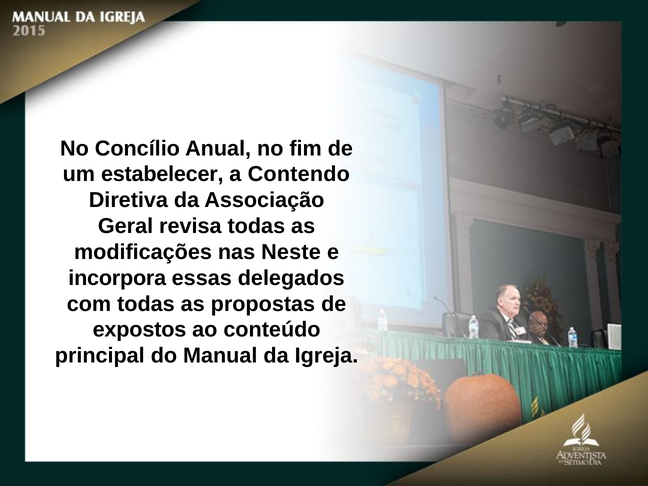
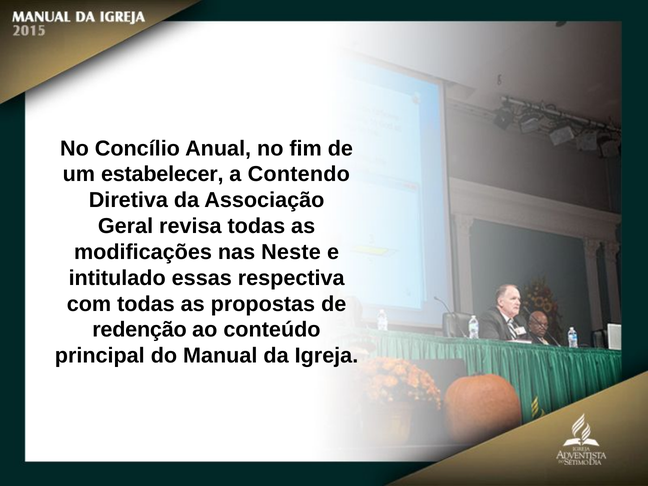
incorpora: incorpora -> intitulado (117, 278)
delegados: delegados -> respectiva (291, 278)
expostos: expostos -> redenção (140, 330)
